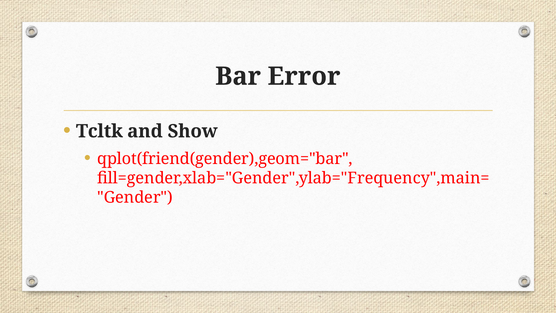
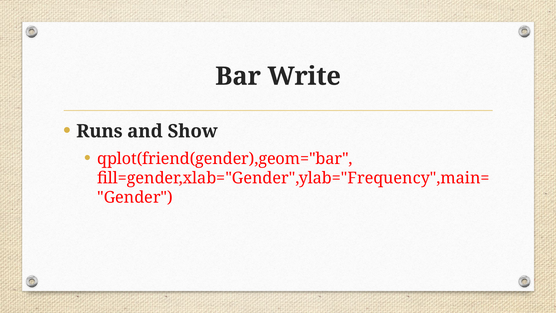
Error: Error -> Write (304, 76)
Tcltk: Tcltk -> Runs (99, 131)
